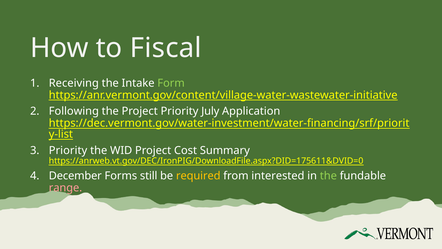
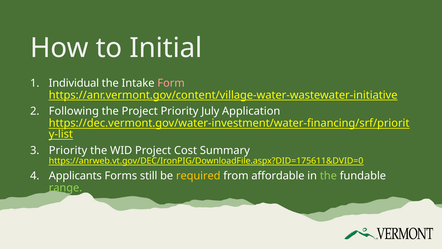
Fiscal: Fiscal -> Initial (166, 48)
Receiving: Receiving -> Individual (74, 83)
Form colour: light green -> pink (171, 83)
December: December -> Applicants (75, 176)
interested: interested -> affordable (278, 176)
range colour: pink -> light green (66, 188)
